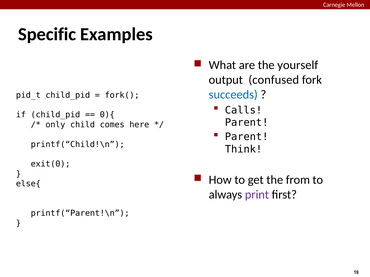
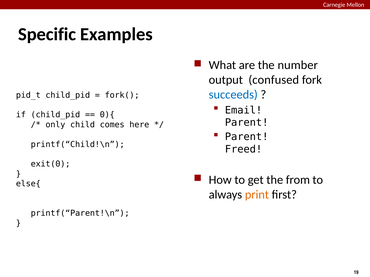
yourself: yourself -> number (298, 65)
Calls: Calls -> Email (244, 110)
Think: Think -> Freed (244, 149)
print colour: purple -> orange (257, 195)
